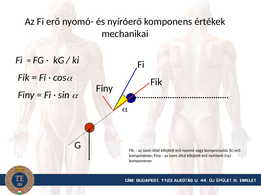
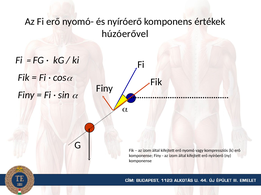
mechanikai: mechanikai -> húzóerővel (125, 34)
